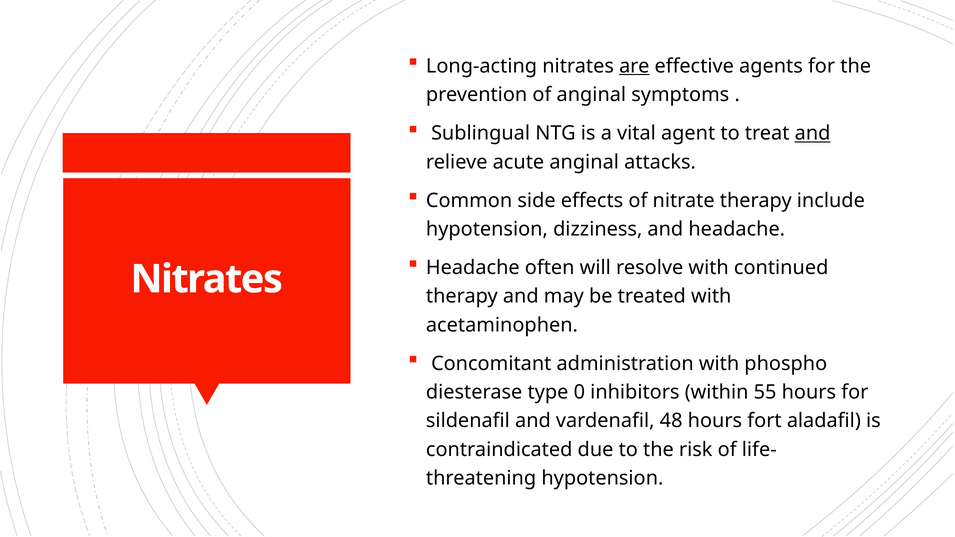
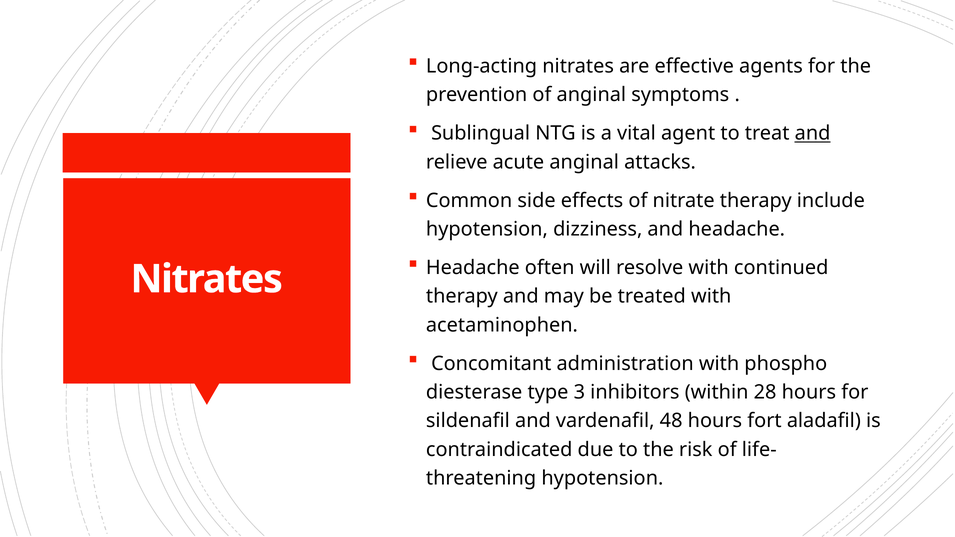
are underline: present -> none (634, 66)
0: 0 -> 3 (579, 392)
55: 55 -> 28 (765, 392)
